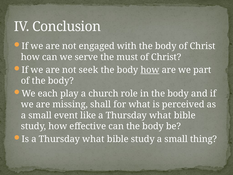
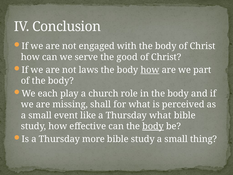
must: must -> good (127, 57)
seek: seek -> laws (89, 70)
body underline: none -> present (153, 126)
Is a Thursday what: what -> more (93, 139)
